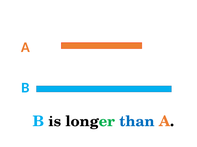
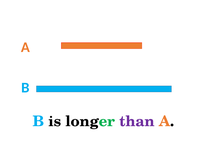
than colour: blue -> purple (137, 122)
